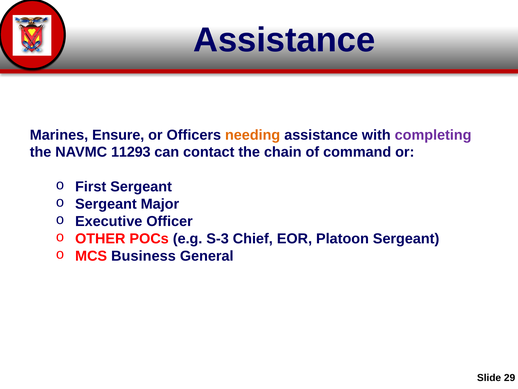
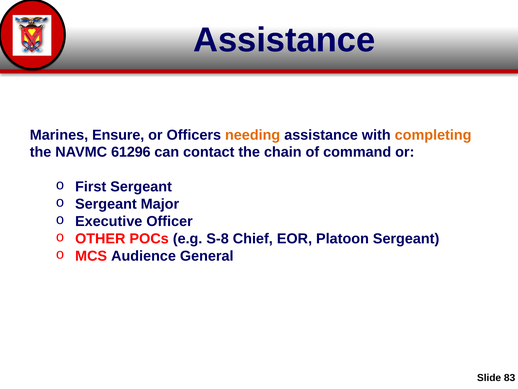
completing colour: purple -> orange (433, 135)
11293: 11293 -> 61296 (131, 152)
S-3: S-3 -> S-8 (218, 238)
Business: Business -> Audience (144, 256)
29: 29 -> 83 (510, 377)
